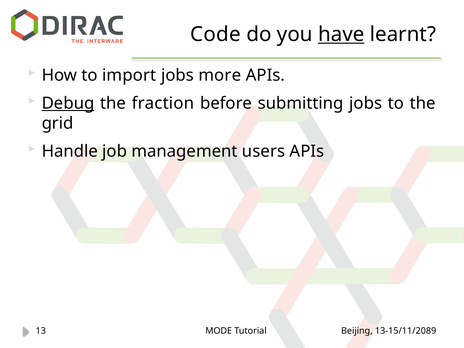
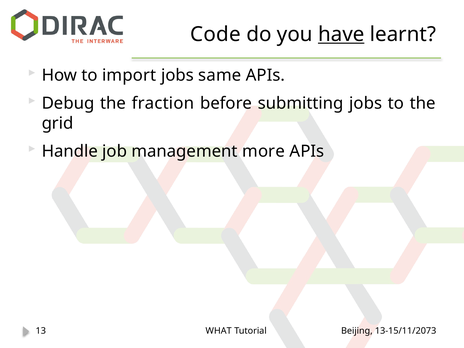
more: more -> same (220, 75)
Debug underline: present -> none (68, 103)
users: users -> more (264, 151)
MODE: MODE -> WHAT (219, 331)
13-15/11/2089: 13-15/11/2089 -> 13-15/11/2073 (406, 331)
